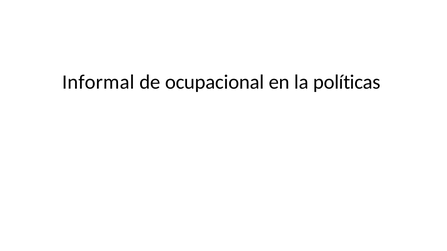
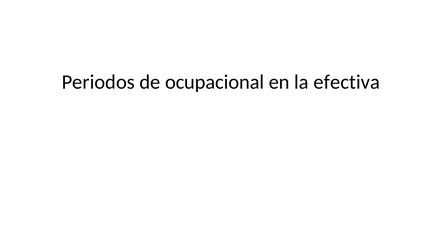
Informal: Informal -> Periodos (98, 82)
políticas: políticas -> efectiva (347, 82)
